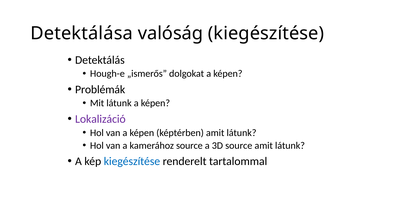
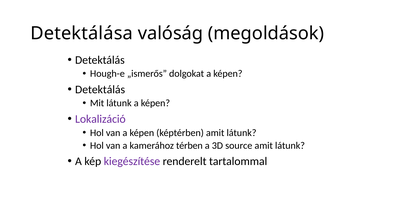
valóság kiegészítése: kiegészítése -> megoldások (266, 33)
Problémák: Problémák -> Detektálás (100, 89)
kamerához source: source -> térben (189, 145)
kiegészítése colour: blue -> purple (132, 161)
